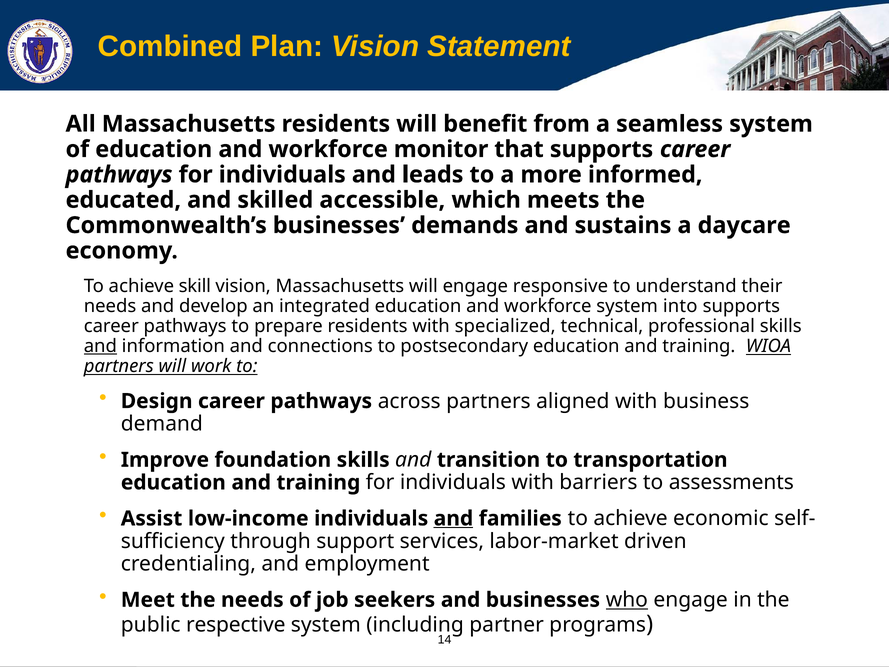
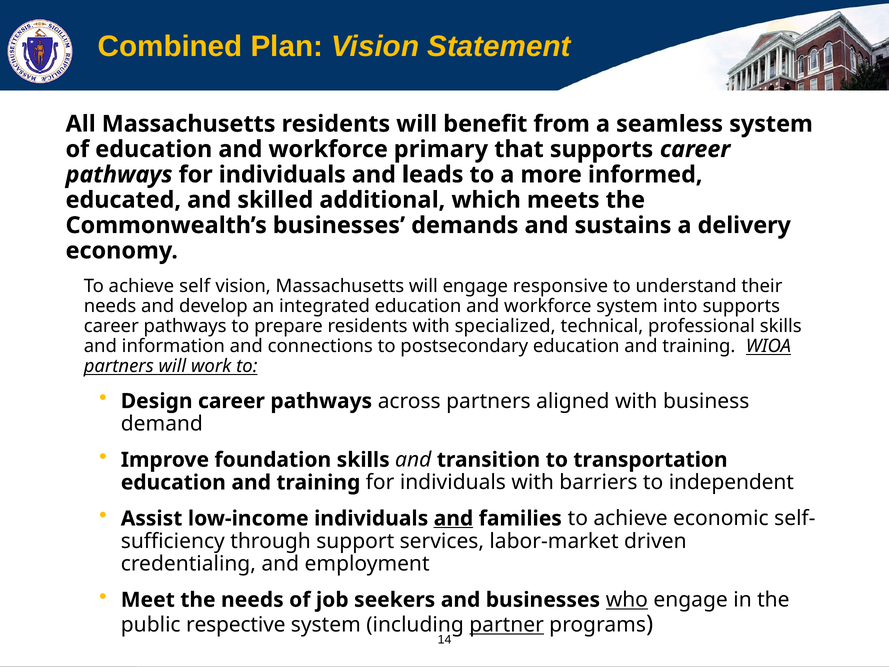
monitor: monitor -> primary (441, 149)
accessible: accessible -> additional (382, 200)
daycare: daycare -> delivery (744, 225)
skill: skill -> self (195, 286)
and underline: present -> none (100, 346)
assessments: assessments -> independent (731, 482)
partner underline: none -> present (507, 625)
